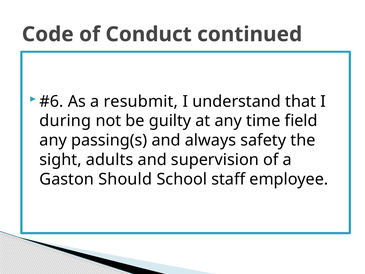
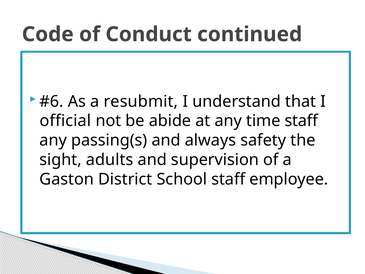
during: during -> official (65, 121)
guilty: guilty -> abide (170, 121)
time field: field -> staff (301, 121)
Should: Should -> District (125, 179)
